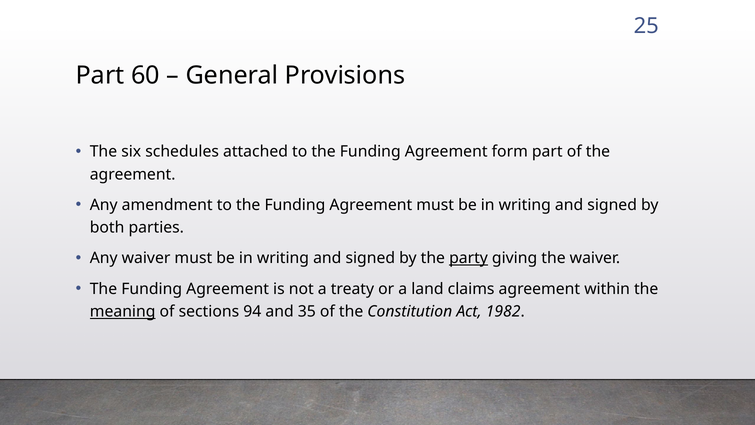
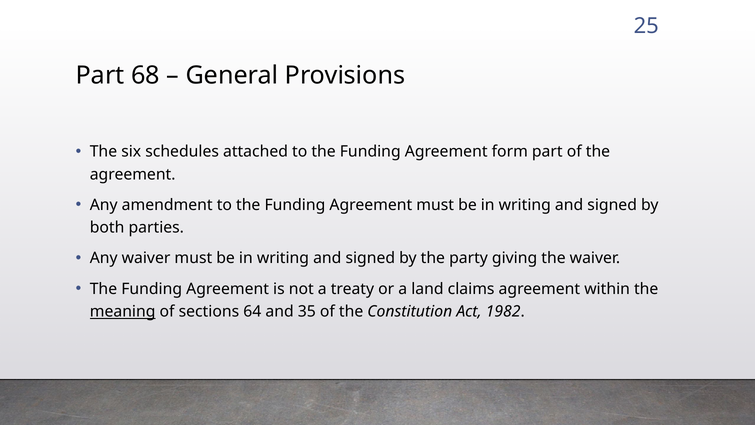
60: 60 -> 68 (145, 75)
party underline: present -> none (469, 258)
94: 94 -> 64 (252, 311)
